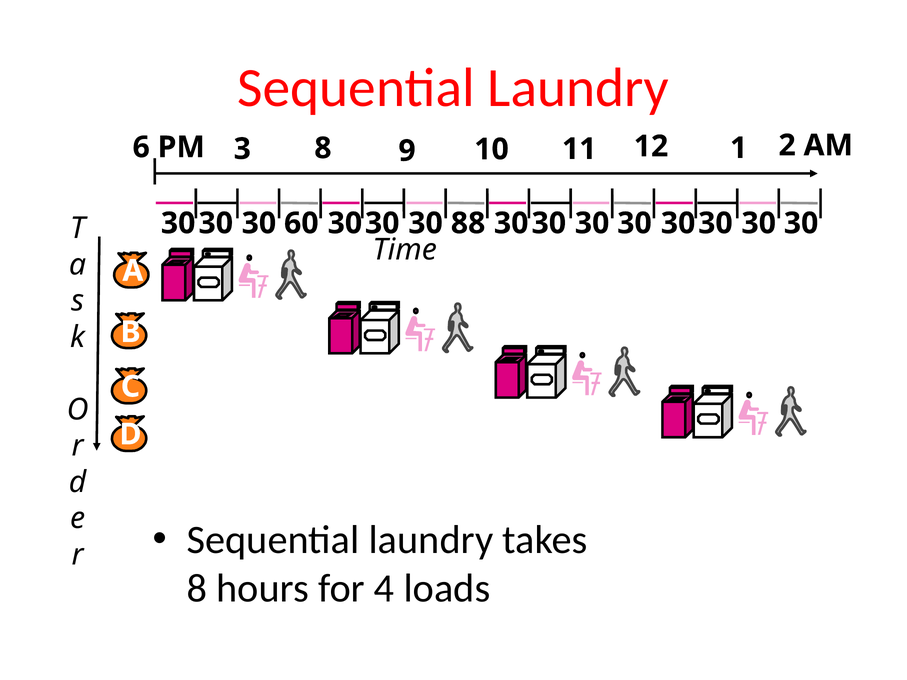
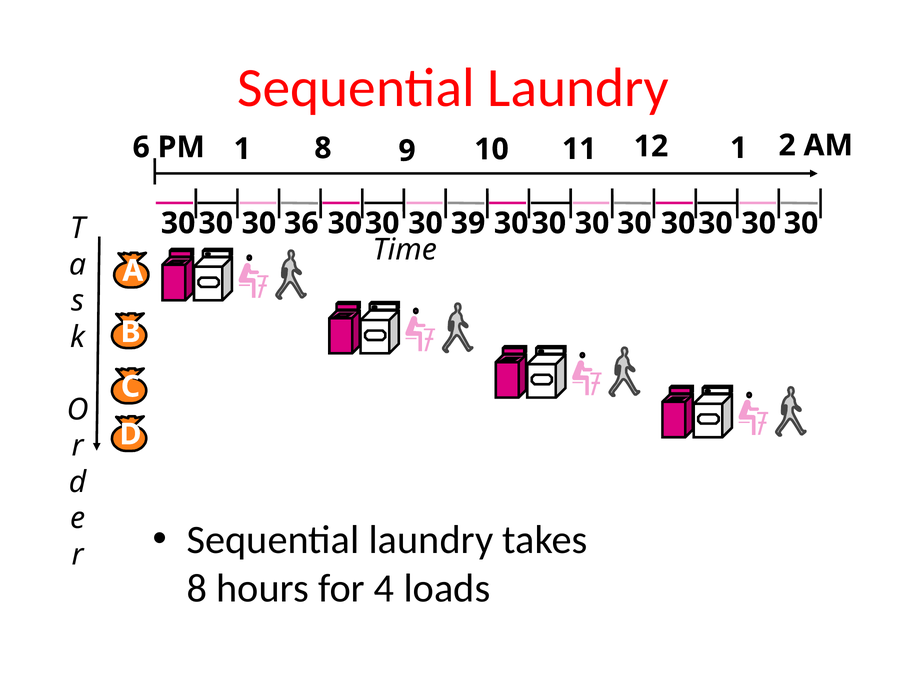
PM 3: 3 -> 1 (242, 149)
60: 60 -> 36 (301, 223)
88: 88 -> 39 (468, 223)
